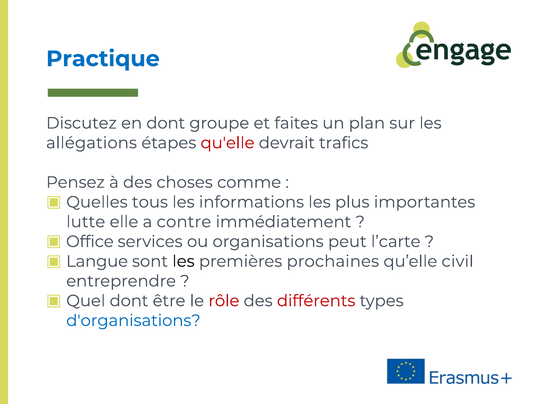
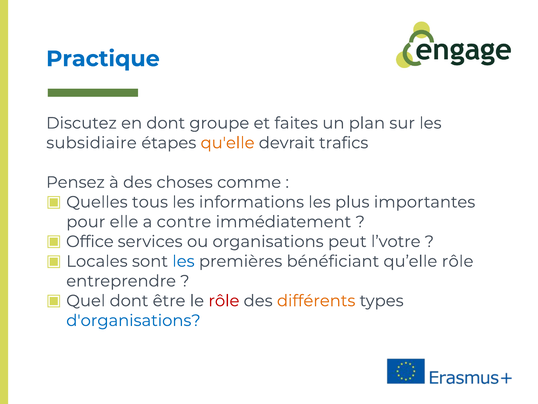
allégations: allégations -> subsidiaire (91, 143)
qu'elle colour: red -> orange (228, 143)
lutte: lutte -> pour (86, 222)
l’carte: l’carte -> l’votre (396, 241)
Langue: Langue -> Locales (97, 261)
les colour: black -> blue (183, 261)
prochaines: prochaines -> bénéficiant (333, 261)
qu’elle civil: civil -> rôle (458, 261)
différents colour: red -> orange (316, 300)
